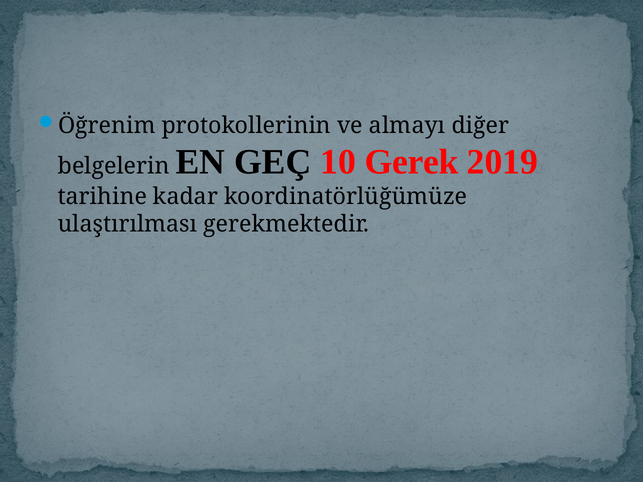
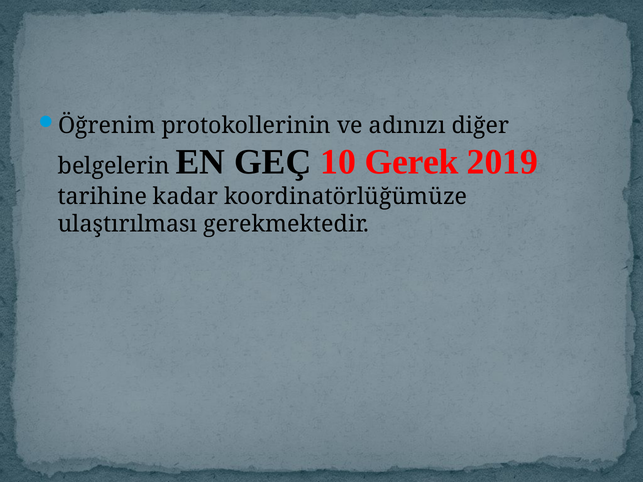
almayı: almayı -> adınızı (407, 126)
